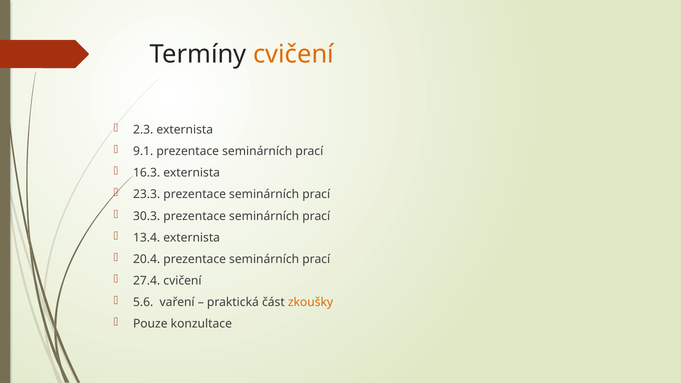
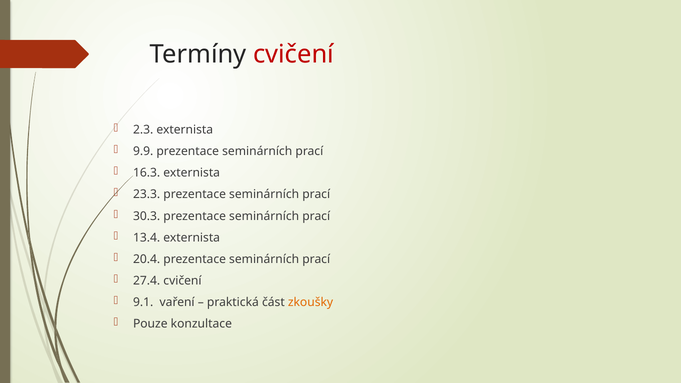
cvičení colour: orange -> red (294, 55)
9.1: 9.1 -> 9.9 (143, 151)
5.6: 5.6 -> 9.1 (143, 302)
